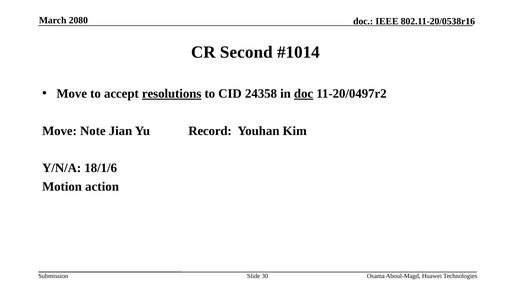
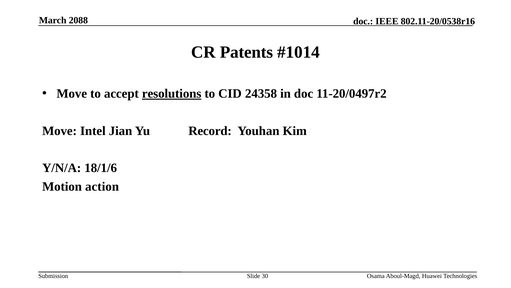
2080: 2080 -> 2088 (78, 20)
Second: Second -> Patents (246, 52)
doc underline: present -> none (304, 94)
Note: Note -> Intel (93, 131)
